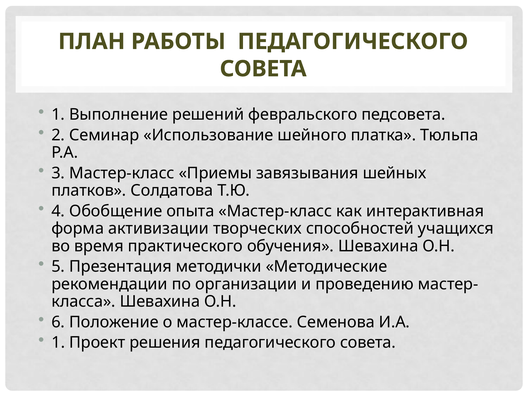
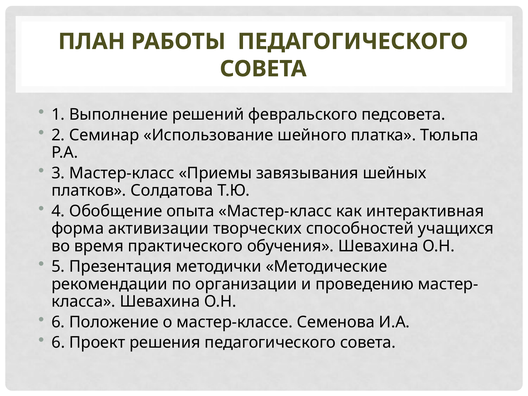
1: 1 -> 6 (58, 343)
